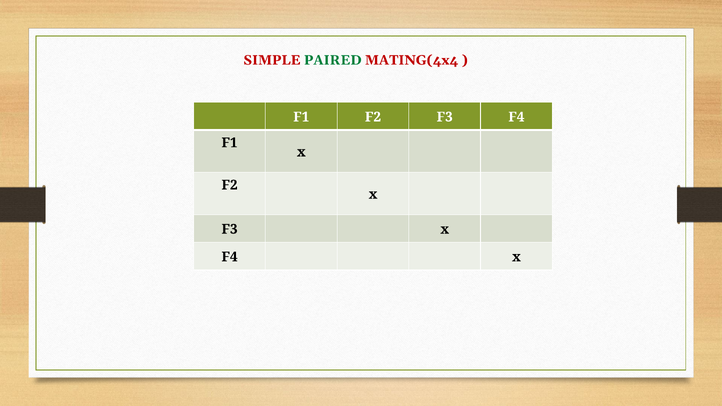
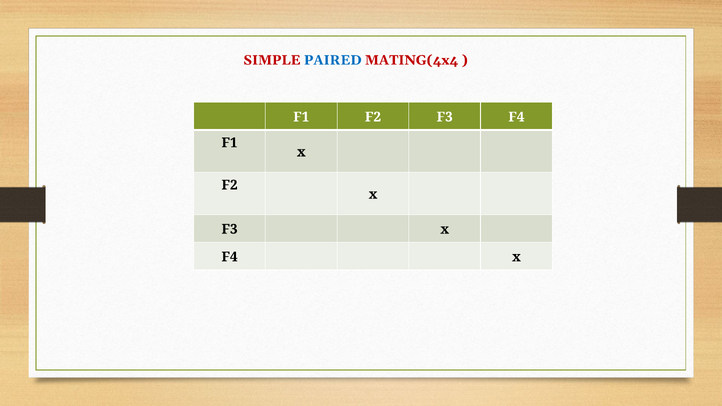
PAIRED colour: green -> blue (333, 60)
